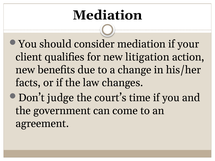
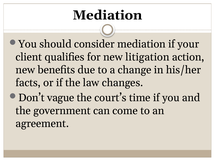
judge: judge -> vague (61, 98)
